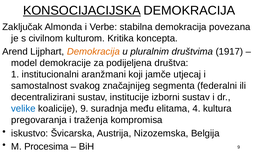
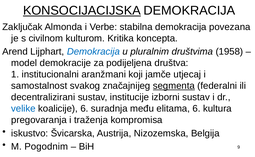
Demokracija colour: orange -> blue (93, 52)
1917: 1917 -> 1958 (229, 52)
segmenta underline: none -> present (174, 86)
koalicije 9: 9 -> 6 (84, 109)
elitama 4: 4 -> 6 (197, 109)
Procesima: Procesima -> Pogodnim (46, 147)
